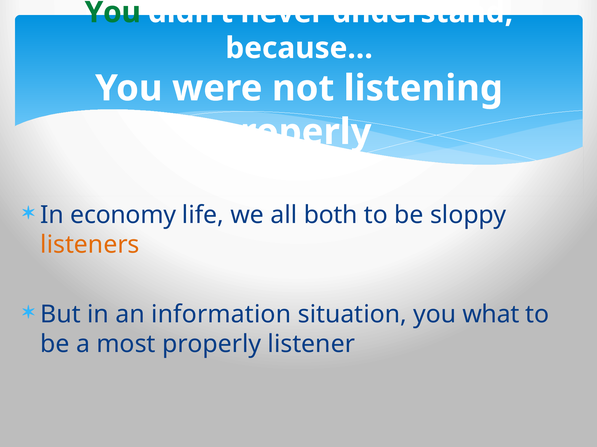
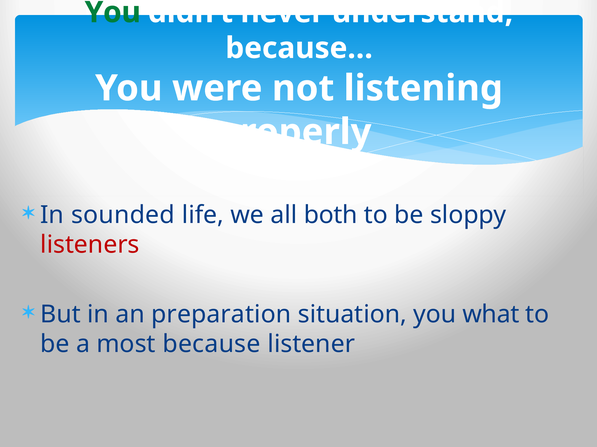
economy: economy -> sounded (123, 215)
listeners colour: orange -> red (90, 245)
information: information -> preparation (221, 315)
most properly: properly -> because (211, 345)
